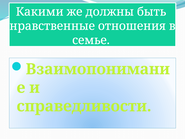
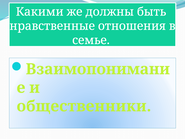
справедливости: справедливости -> общественники (84, 106)
